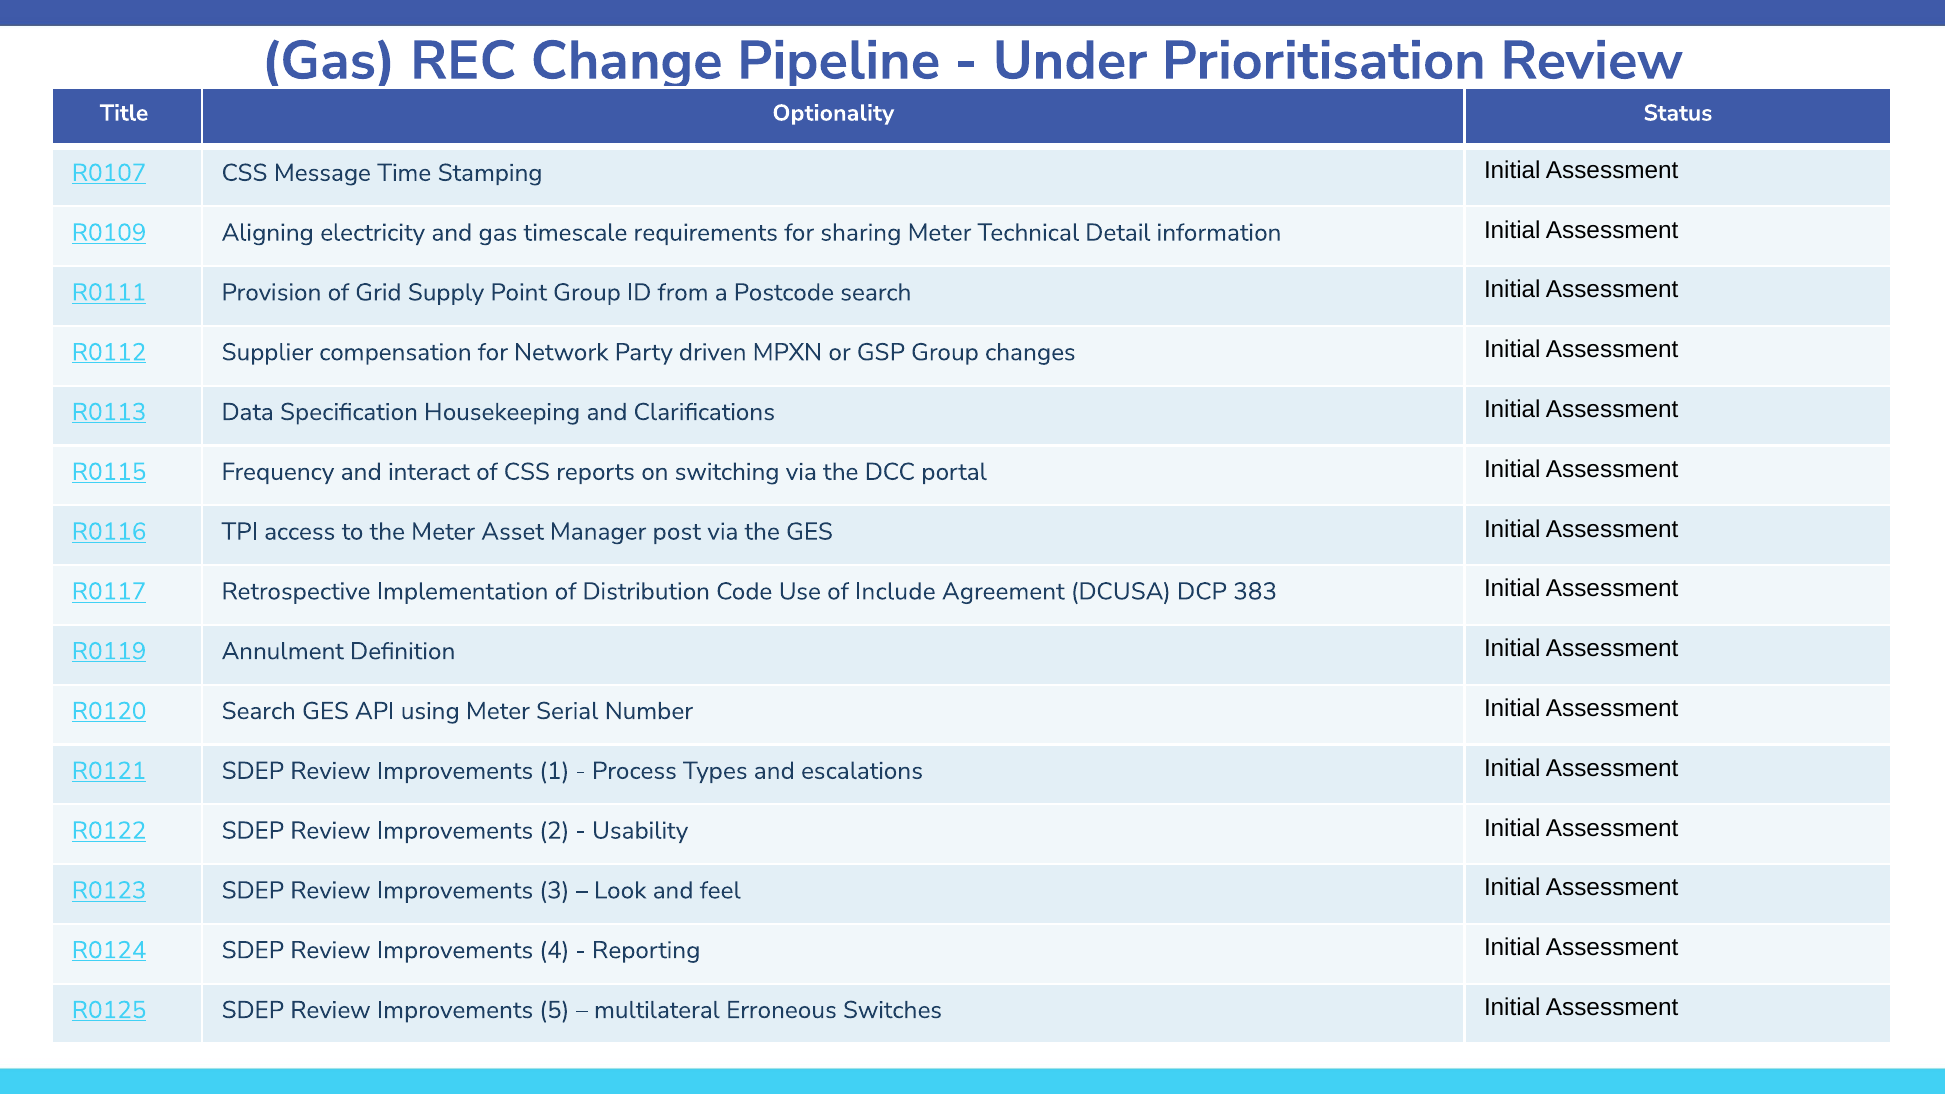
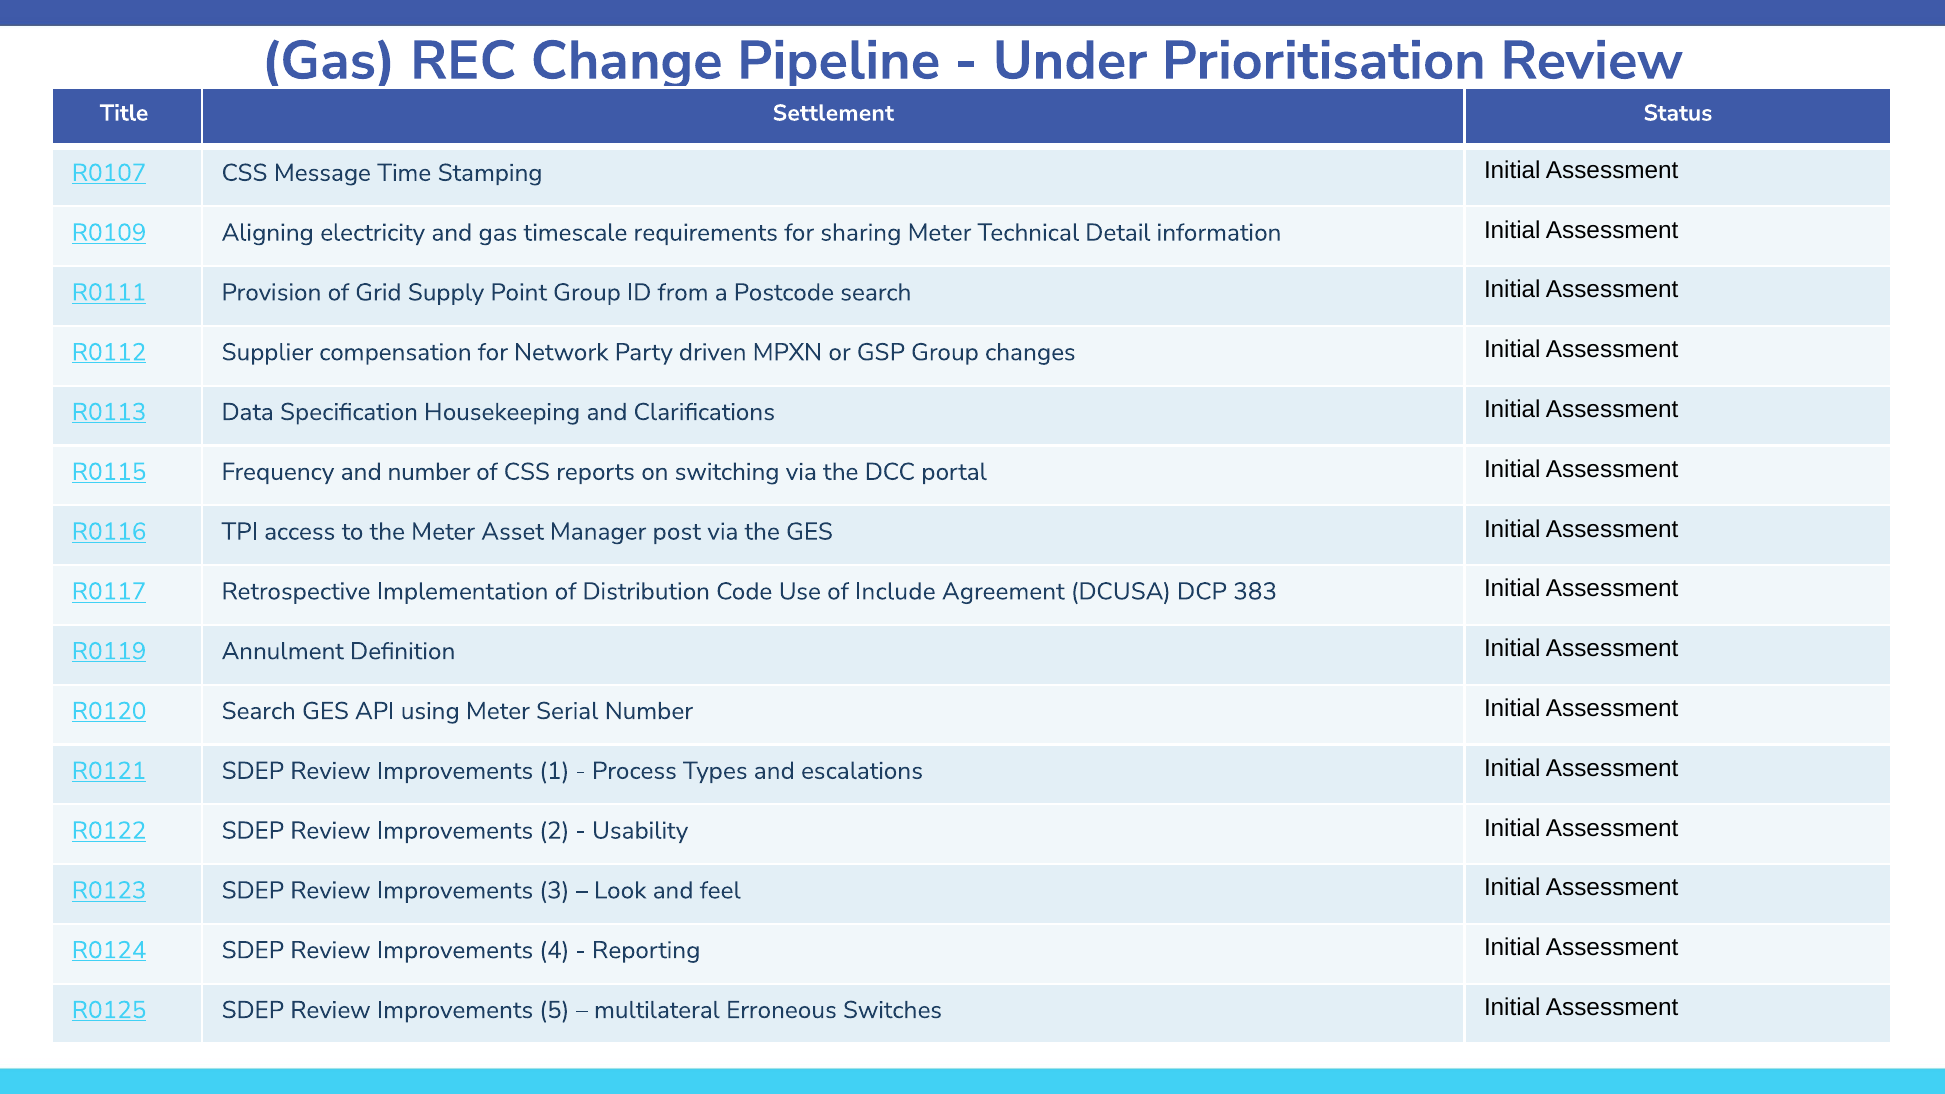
Optionality: Optionality -> Settlement (833, 113)
and interact: interact -> number (429, 472)
